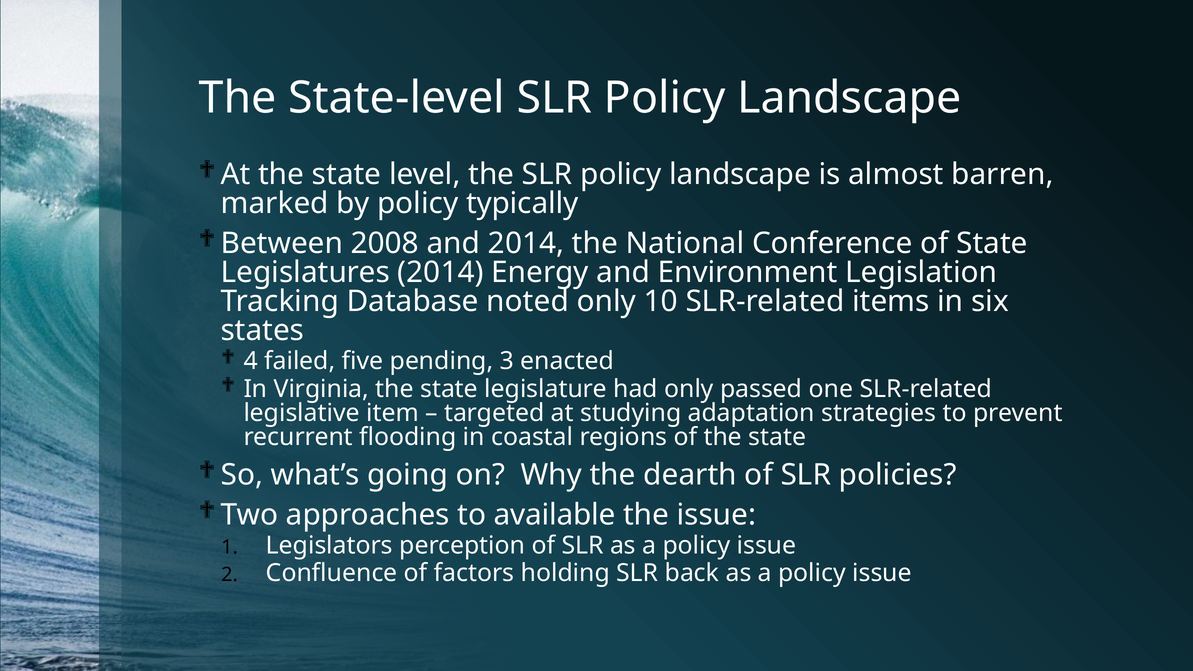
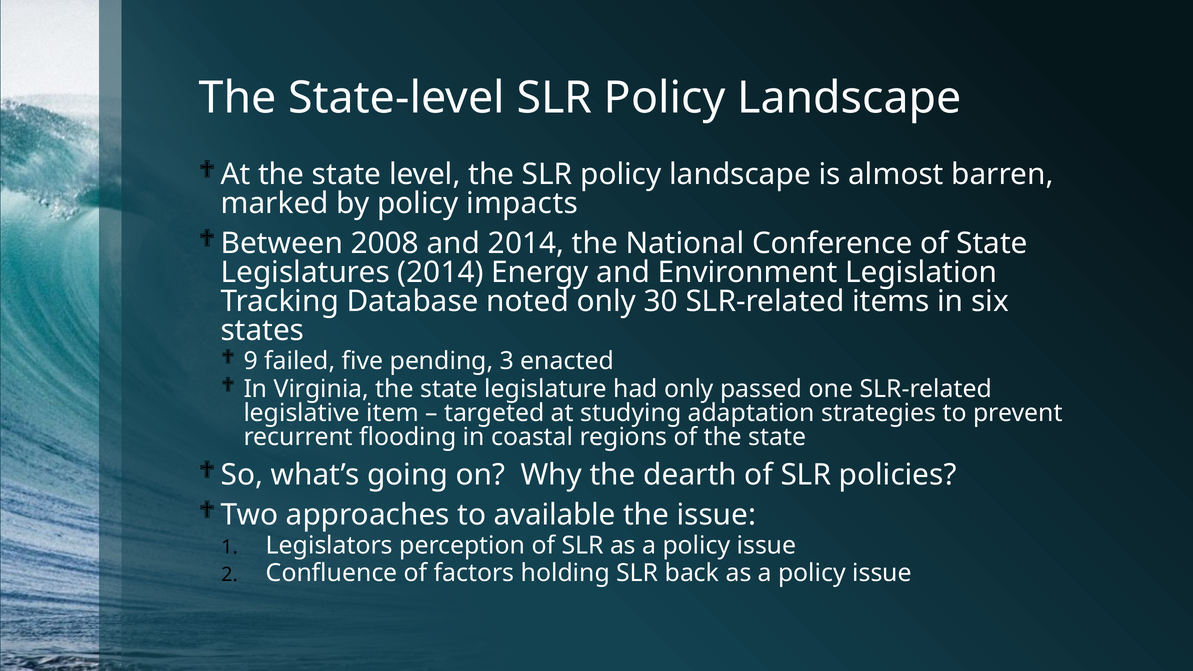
typically: typically -> impacts (522, 203)
10: 10 -> 30 (661, 302)
4: 4 -> 9 (251, 361)
